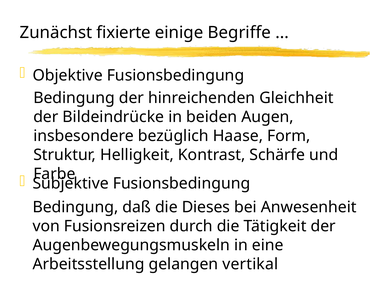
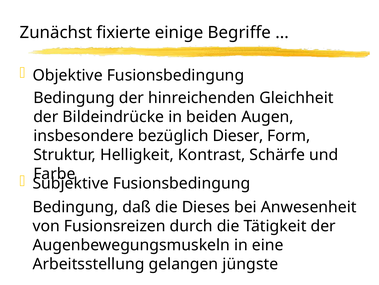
Haase: Haase -> Dieser (238, 136)
vertikal: vertikal -> jüngste (250, 264)
